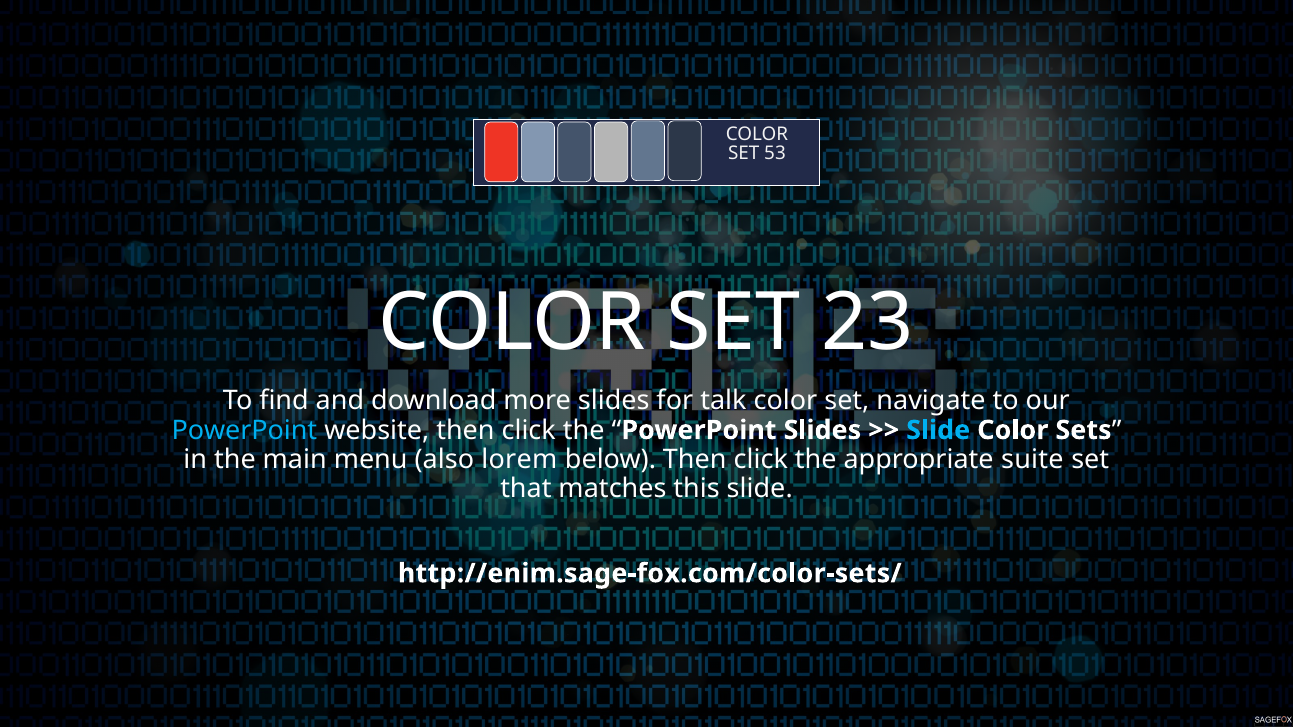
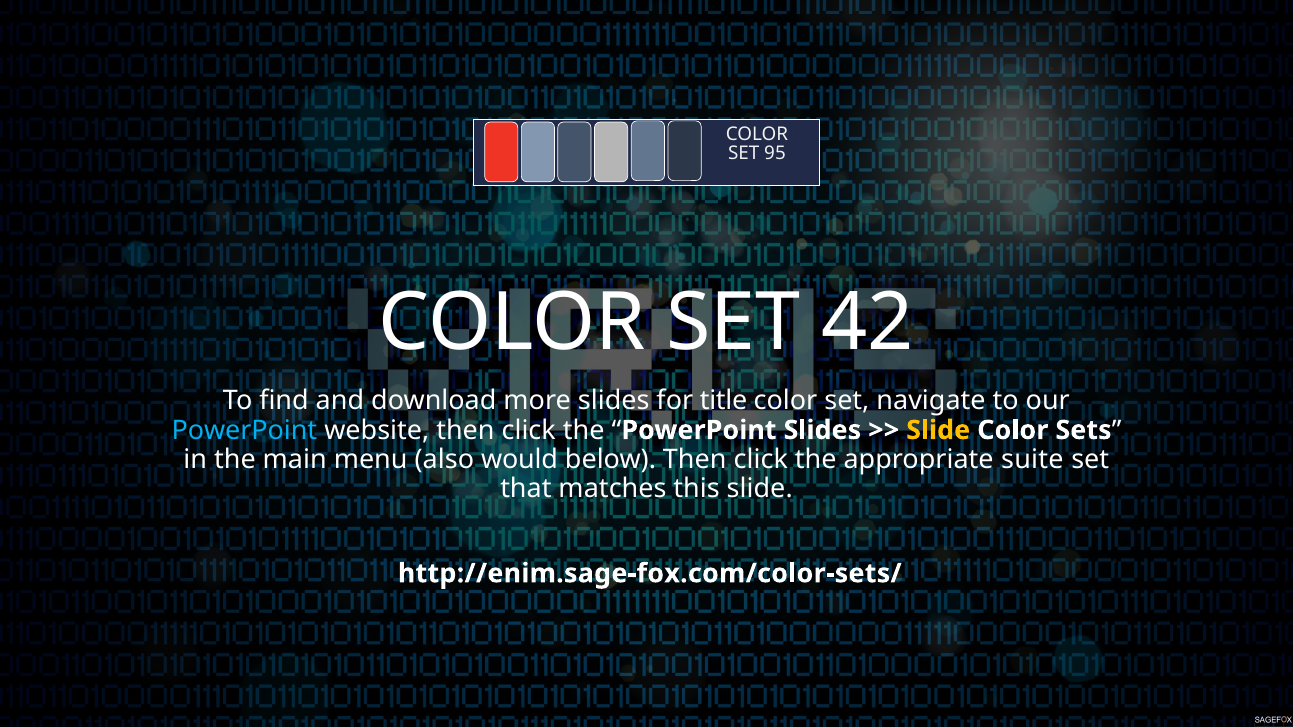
53: 53 -> 95 (775, 153)
23: 23 -> 42 (868, 323)
talk: talk -> title (724, 401)
Slide colour: light blue -> yellow (938, 430)
lorem: lorem -> would (520, 459)
